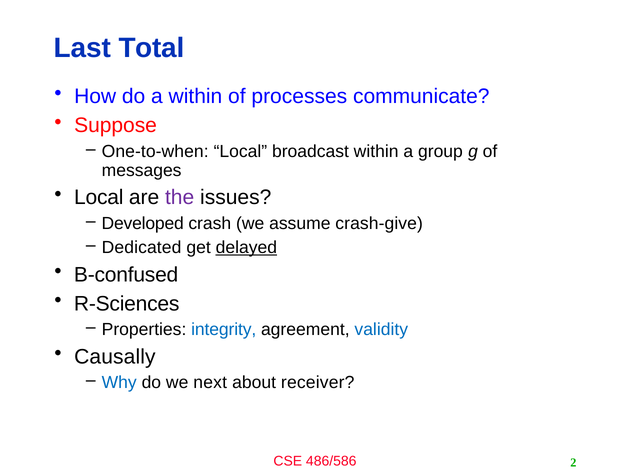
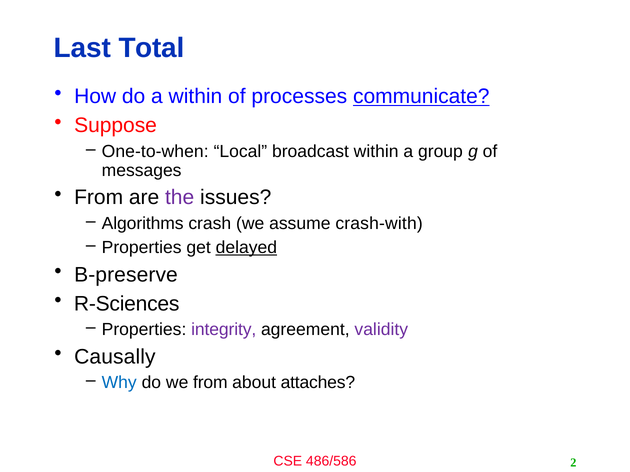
communicate underline: none -> present (421, 97)
Local: Local -> From (99, 198)
Developed: Developed -> Algorithms (143, 224)
crash-give: crash-give -> crash-with (379, 224)
Dedicated: Dedicated -> Properties (142, 248)
B-confused: B-confused -> B-preserve (126, 275)
integrity colour: blue -> purple (224, 330)
validity colour: blue -> purple (381, 330)
we next: next -> from (210, 383)
receiver: receiver -> attaches (318, 383)
